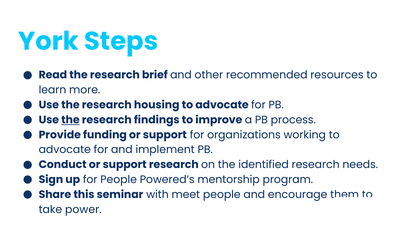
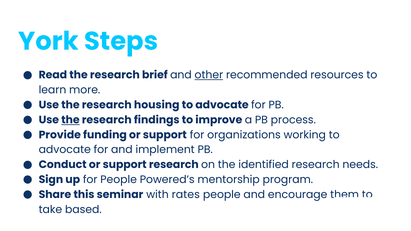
other underline: none -> present (209, 75)
meet: meet -> rates (186, 195)
power: power -> based (83, 210)
